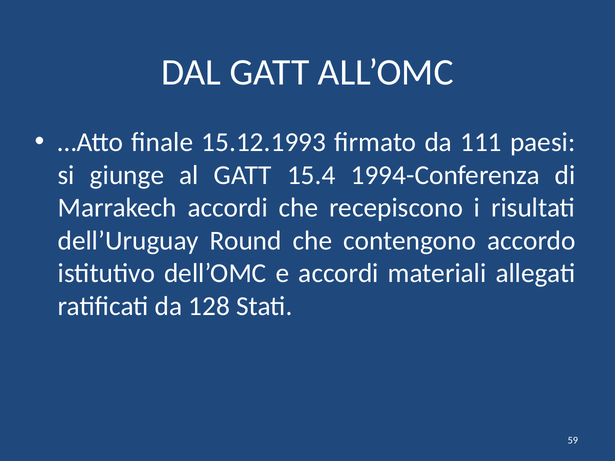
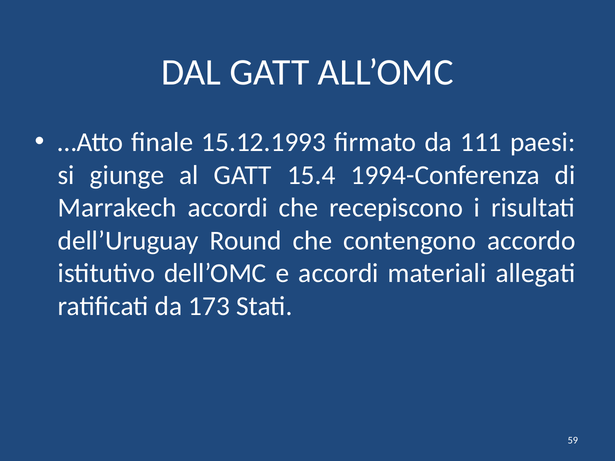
128: 128 -> 173 (209, 306)
